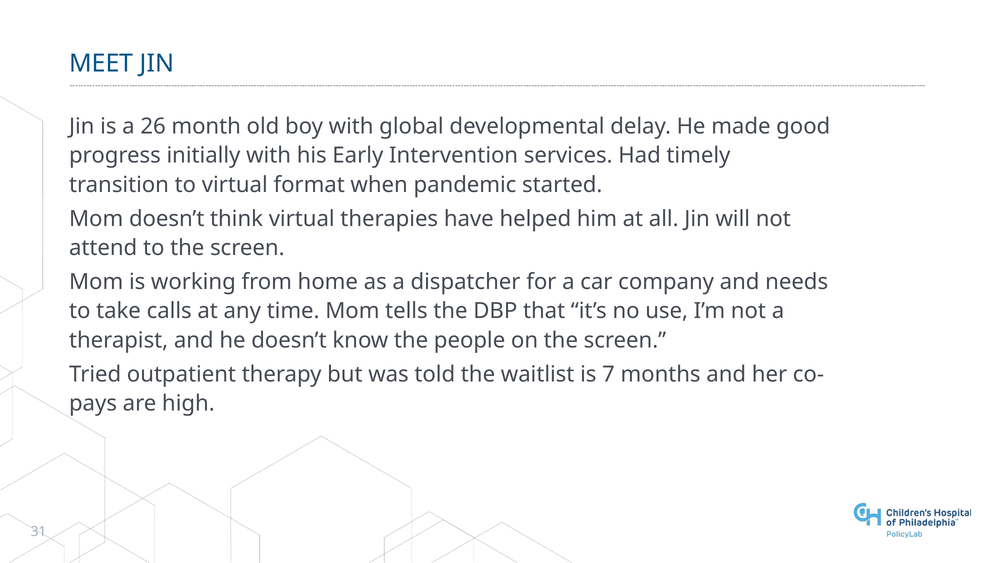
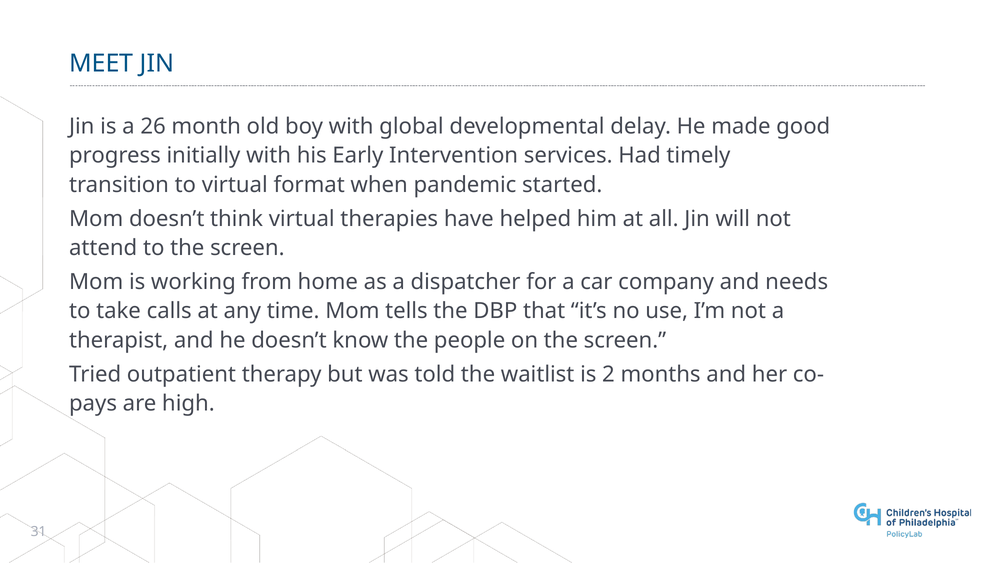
7: 7 -> 2 (608, 374)
